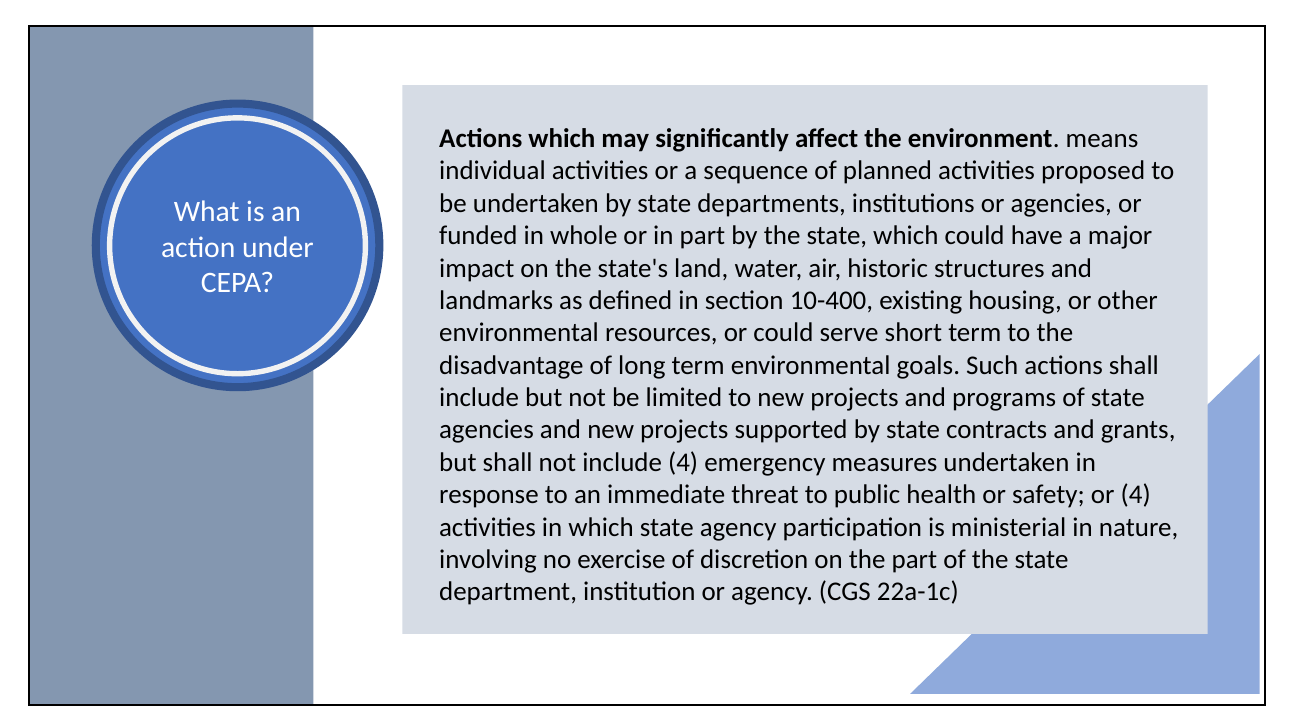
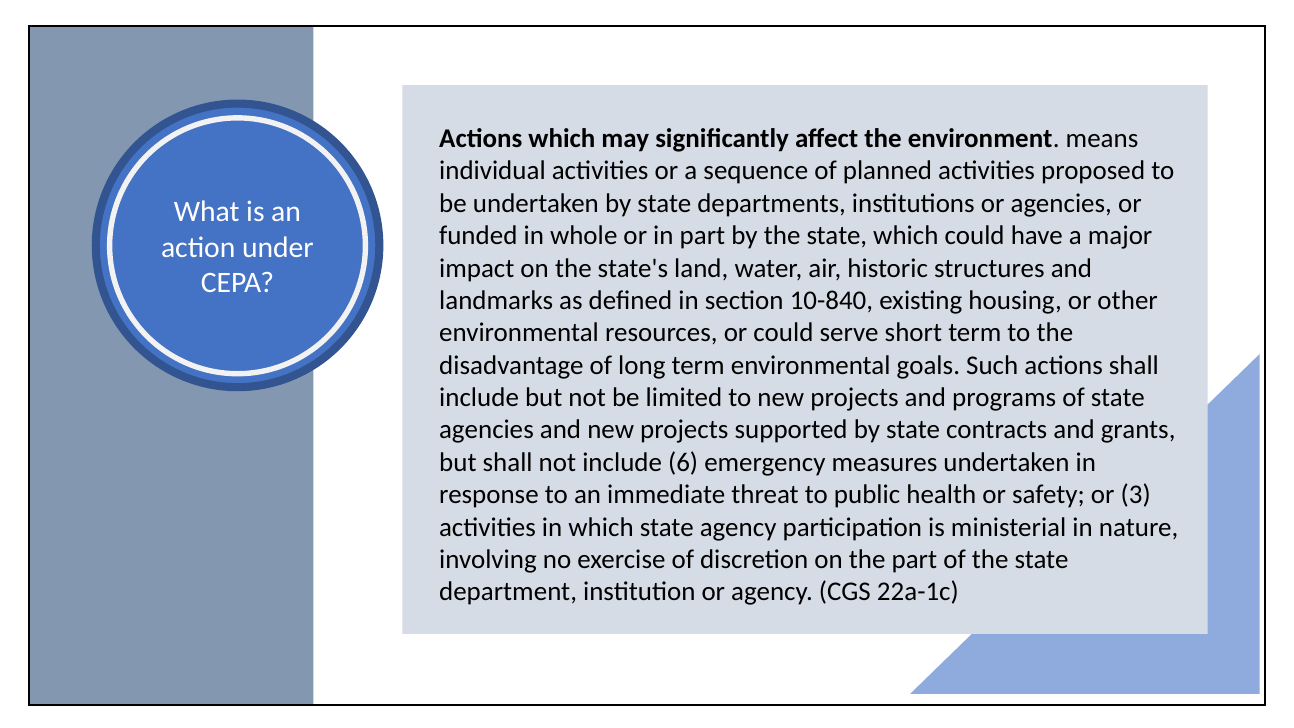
10-400: 10-400 -> 10-840 (831, 301)
include 4: 4 -> 6 (683, 462)
or 4: 4 -> 3 (1136, 495)
